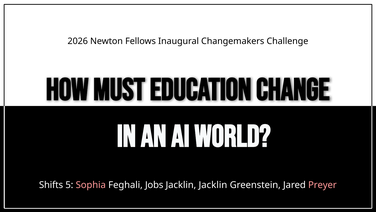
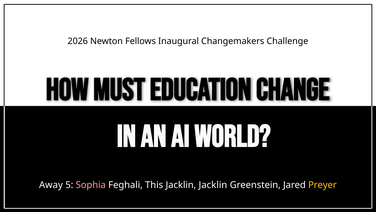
Shifts: Shifts -> Away (51, 185)
Jobs: Jobs -> This (154, 185)
Preyer colour: pink -> yellow (322, 185)
